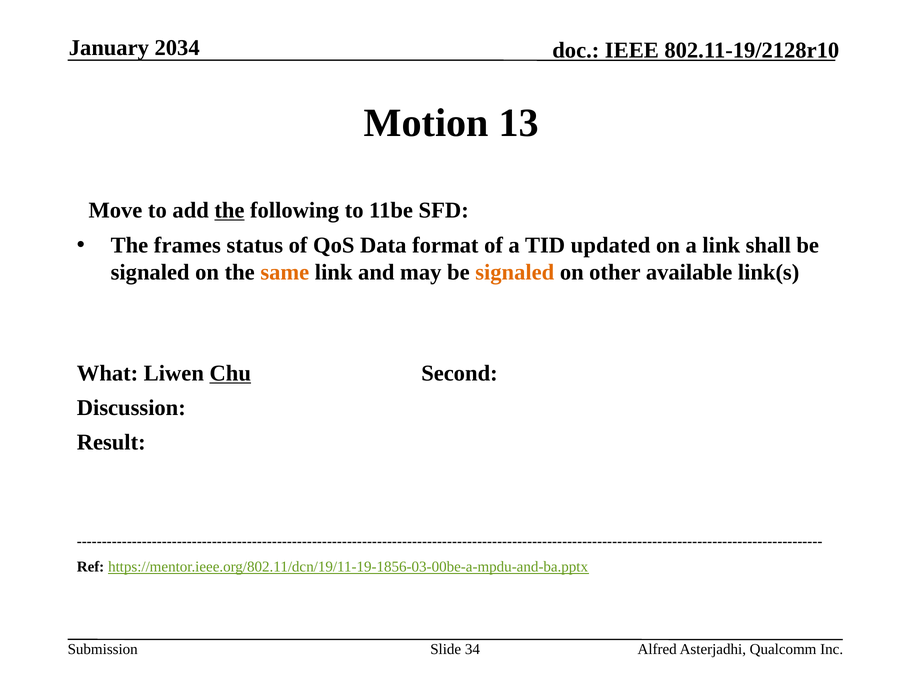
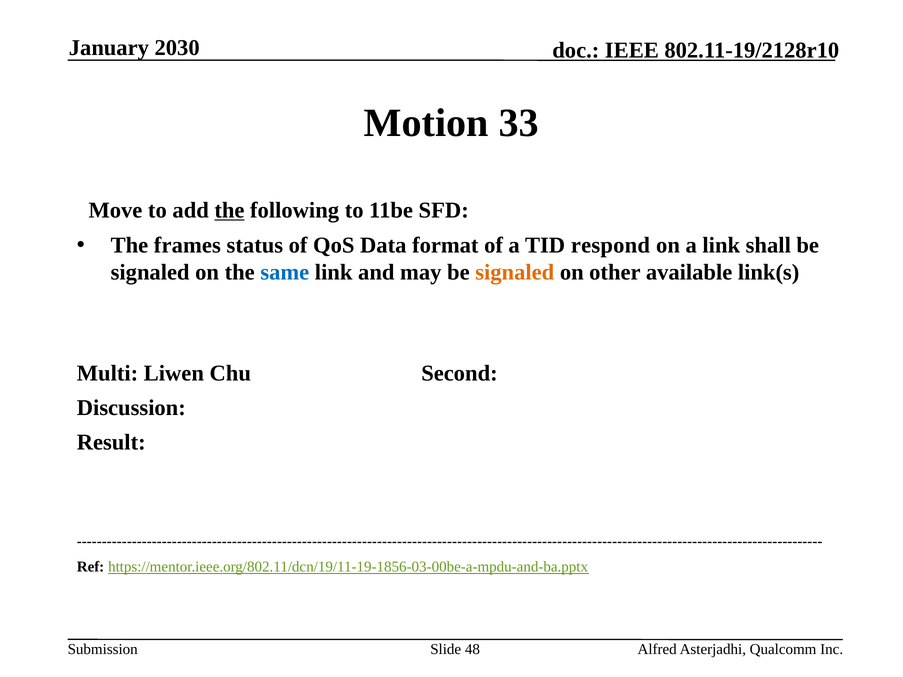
2034: 2034 -> 2030 (177, 48)
13: 13 -> 33 (519, 123)
updated: updated -> respond (610, 245)
same colour: orange -> blue (285, 273)
What: What -> Multi (108, 373)
Chu underline: present -> none (230, 373)
34: 34 -> 48 (472, 650)
